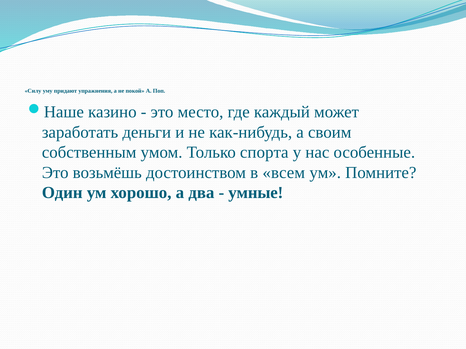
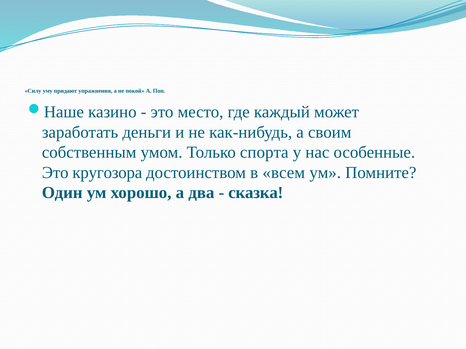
возьмёшь: возьмёшь -> кругозора (107, 173)
умные: умные -> сказка (256, 193)
